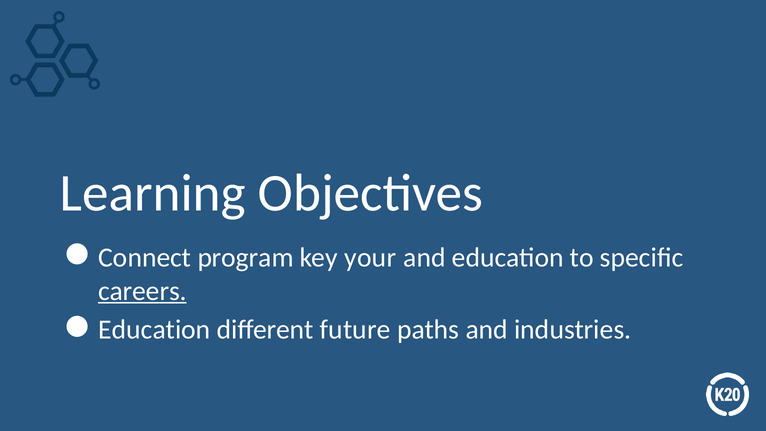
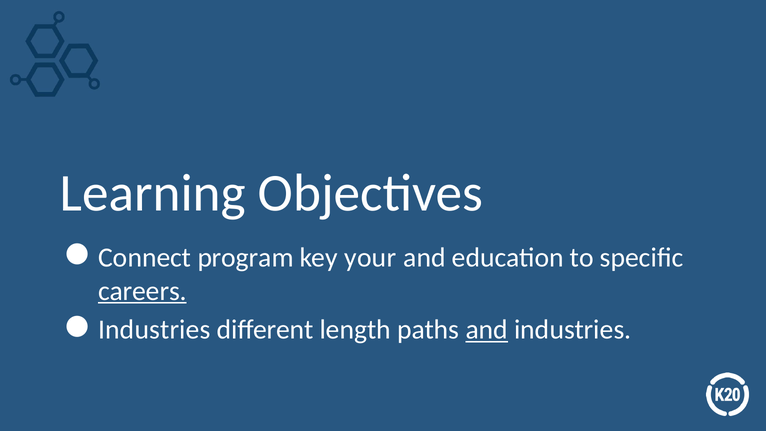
Education: Education -> Industries (154, 330)
future: future -> length (355, 330)
and underline: none -> present (487, 330)
